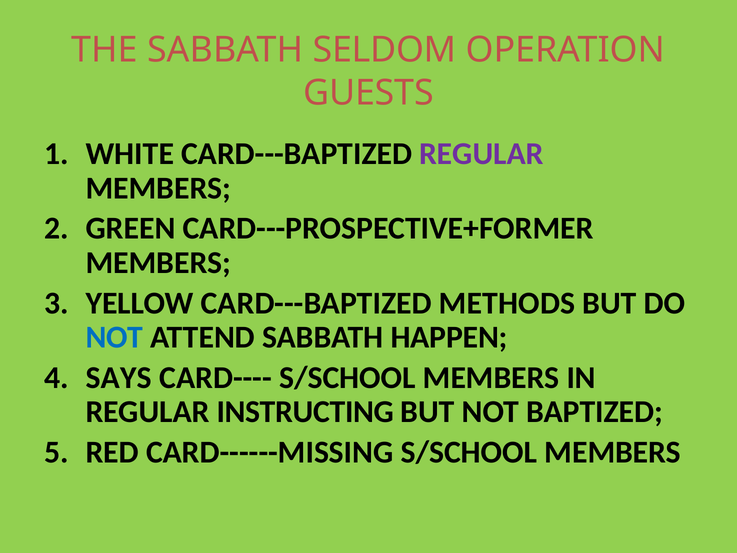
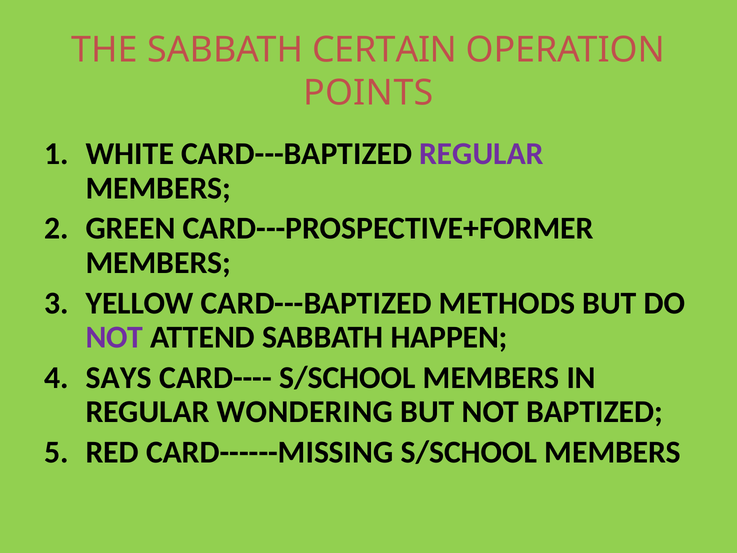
SELDOM: SELDOM -> CERTAIN (385, 50)
GUESTS: GUESTS -> POINTS (368, 93)
NOT colour: blue -> purple (114, 337)
INSTRUCTING: INSTRUCTING -> WONDERING (305, 412)
